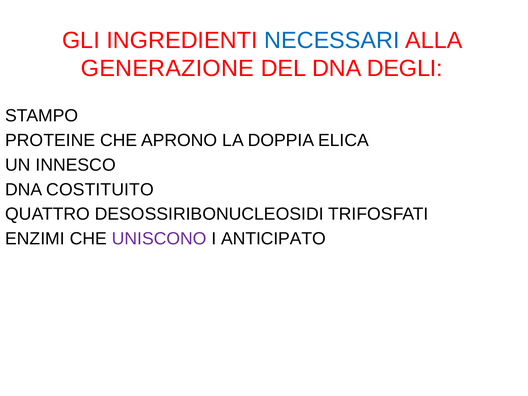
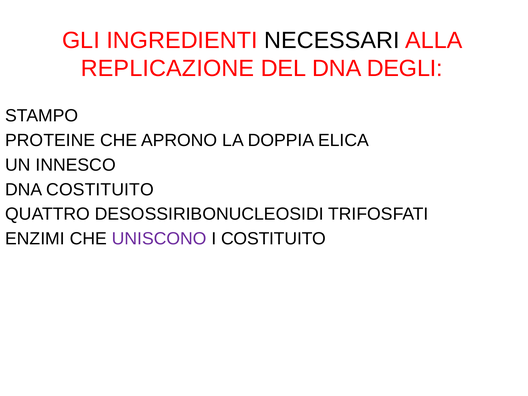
NECESSARI colour: blue -> black (332, 40)
GENERAZIONE: GENERAZIONE -> REPLICAZIONE (167, 69)
I ANTICIPATO: ANTICIPATO -> COSTITUITO (274, 239)
